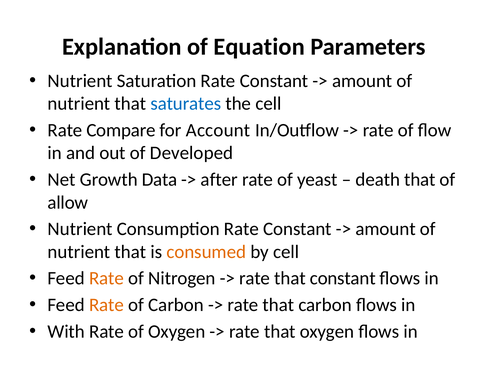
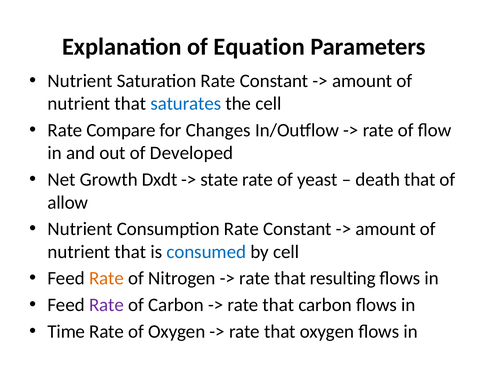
Account: Account -> Changes (218, 130)
Data: Data -> Dxdt (160, 180)
after: after -> state (219, 180)
consumed colour: orange -> blue (206, 252)
that constant: constant -> resulting (343, 278)
Rate colour: orange -> purple (106, 305)
With: With -> Time (66, 332)
